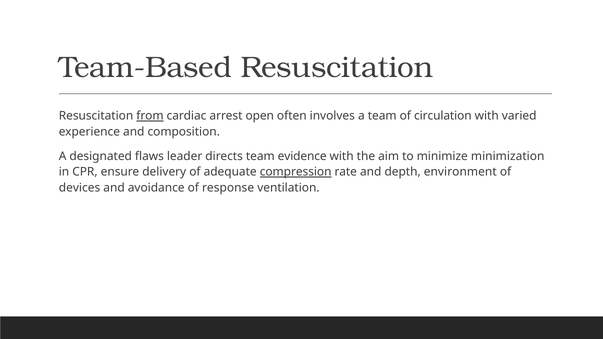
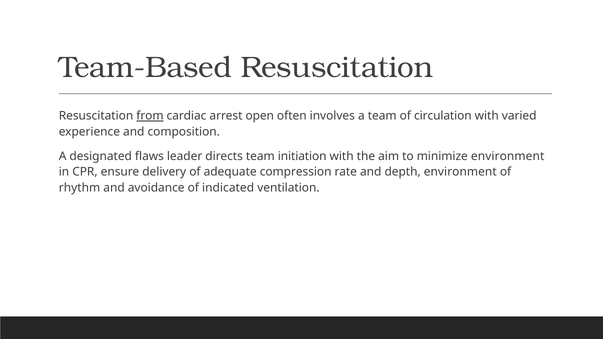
evidence: evidence -> initiation (302, 156)
minimize minimization: minimization -> environment (508, 156)
compression underline: present -> none (296, 172)
devices: devices -> rhythm (80, 188)
response: response -> indicated (228, 188)
